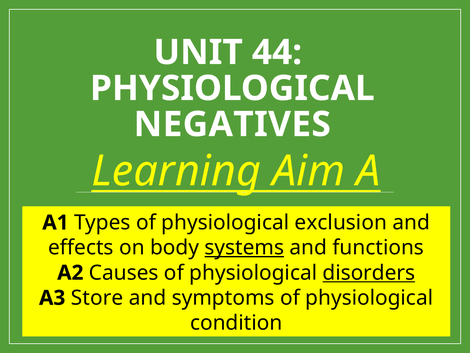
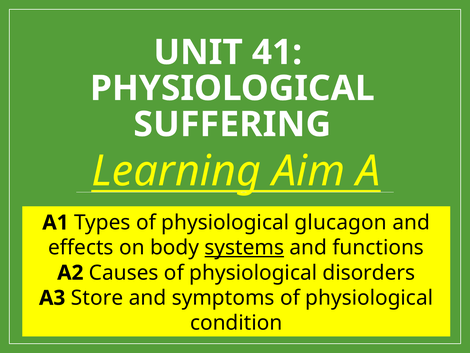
44: 44 -> 41 (277, 52)
NEGATIVES: NEGATIVES -> SUFFERING (232, 124)
exclusion: exclusion -> glucagon (341, 222)
disorders underline: present -> none (369, 272)
